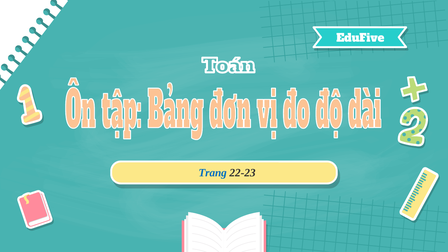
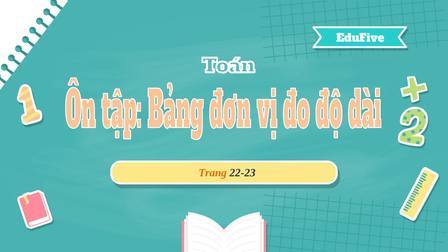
Trang colour: blue -> orange (213, 173)
